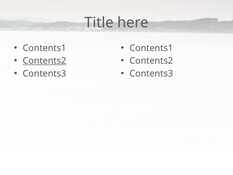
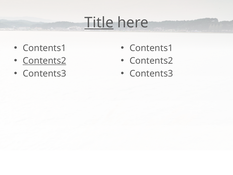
Title underline: none -> present (99, 23)
